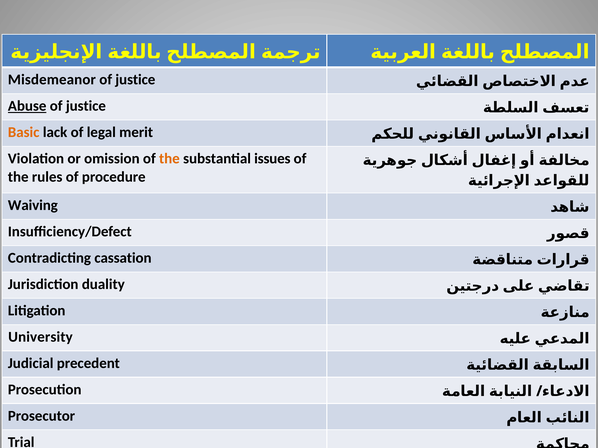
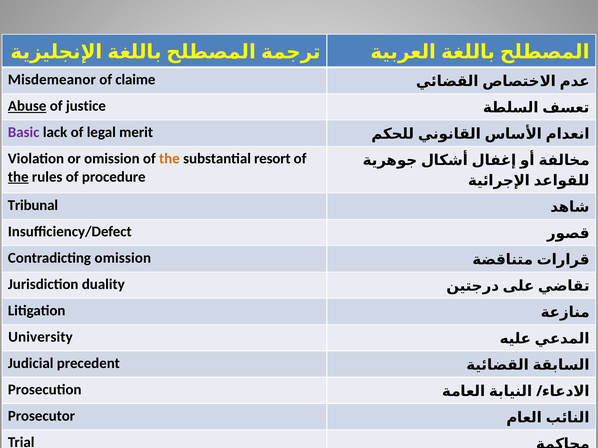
justice: justice -> claime (135, 80)
Basic colour: orange -> purple (24, 132)
issues: issues -> resort (272, 159)
the underline: none -> present (18, 177)
Waiving: Waiving -> Tribunal (33, 205)
Contradicting cassation: cassation -> omission (123, 258)
